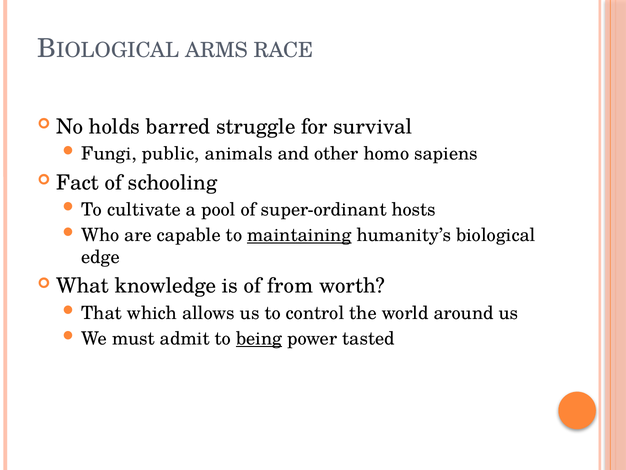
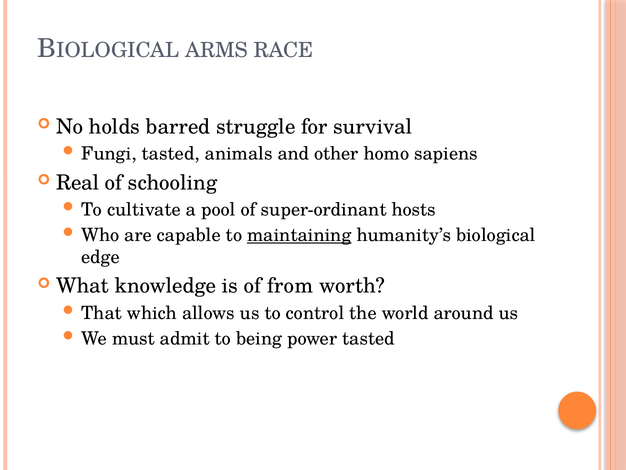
Fungi public: public -> tasted (171, 154)
Fact: Fact -> Real (78, 182)
being underline: present -> none (259, 338)
